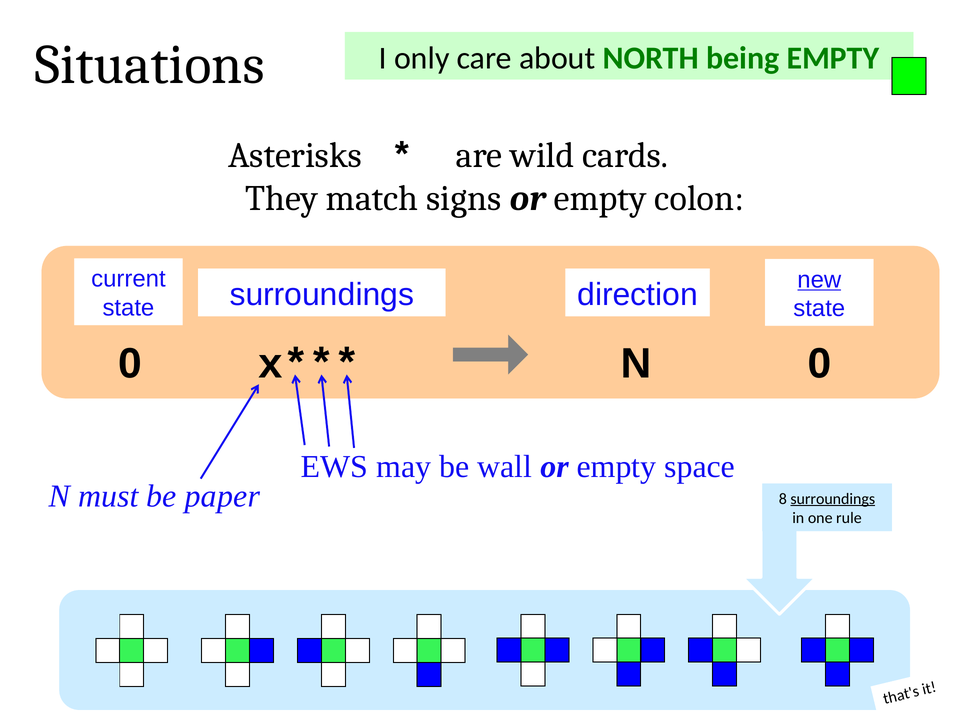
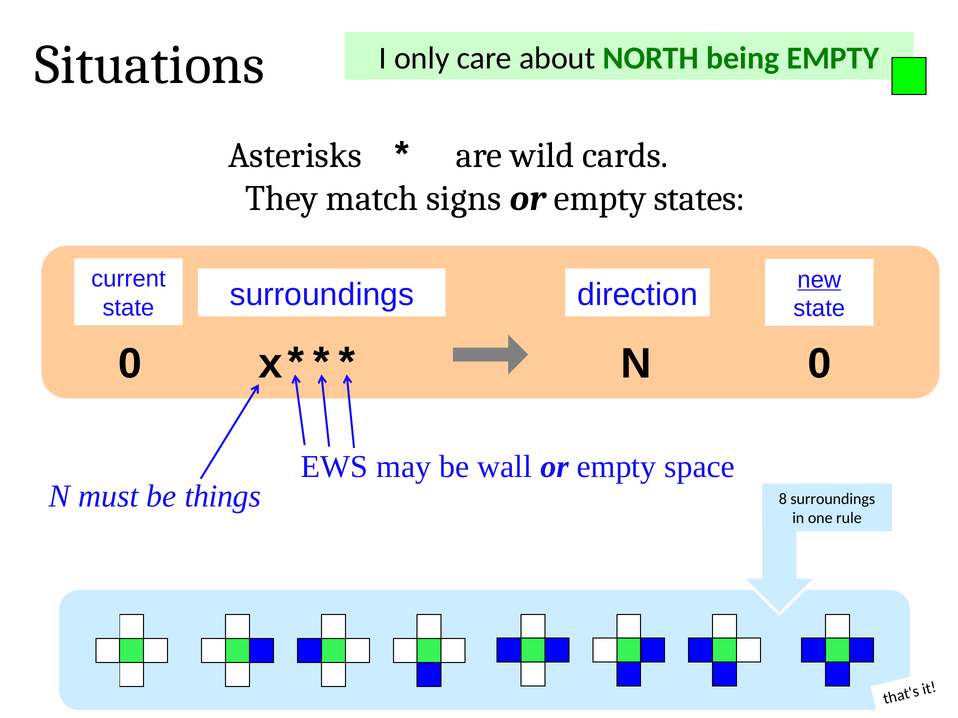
colon: colon -> states (700, 199)
paper: paper -> things (223, 497)
surroundings underline: present -> none (833, 499)
